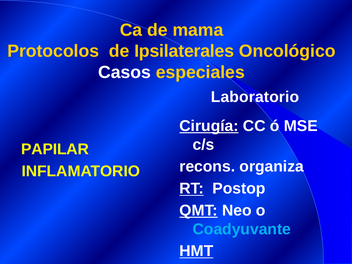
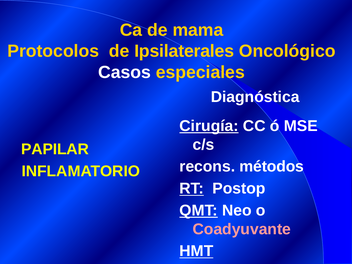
Laboratorio: Laboratorio -> Diagnóstica (255, 97)
organiza: organiza -> métodos (272, 167)
Coadyuvante colour: light blue -> pink (242, 229)
